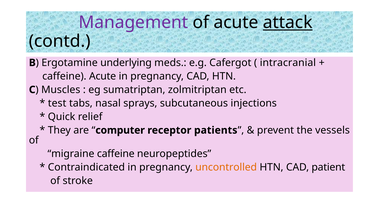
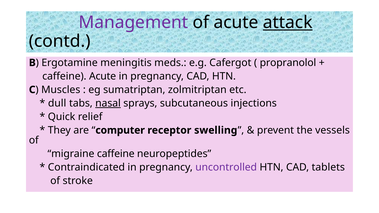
underlying: underlying -> meningitis (126, 63)
intracranial: intracranial -> propranolol (288, 63)
test: test -> dull (57, 103)
nasal underline: none -> present (108, 103)
patients: patients -> swelling (216, 130)
uncontrolled colour: orange -> purple (226, 167)
patient: patient -> tablets (328, 167)
